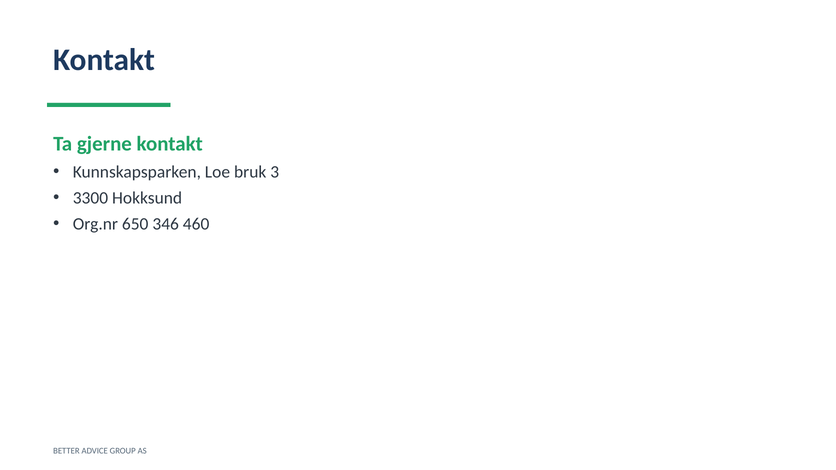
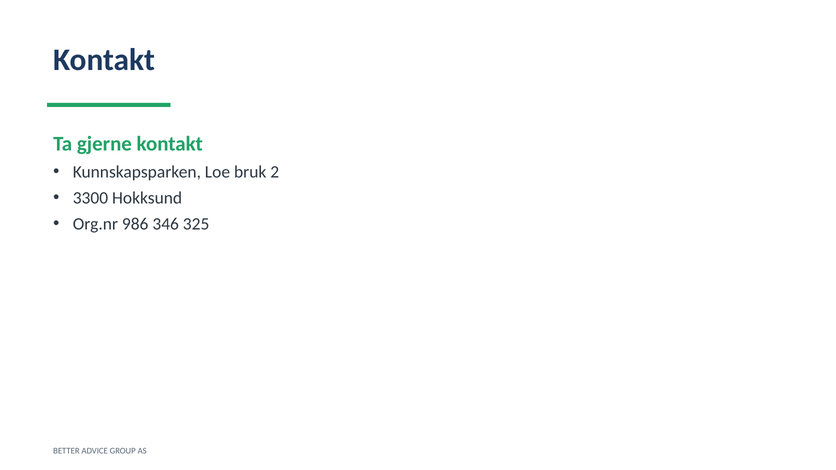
3: 3 -> 2 (275, 172)
650: 650 -> 986 (135, 224)
460: 460 -> 325 (196, 224)
